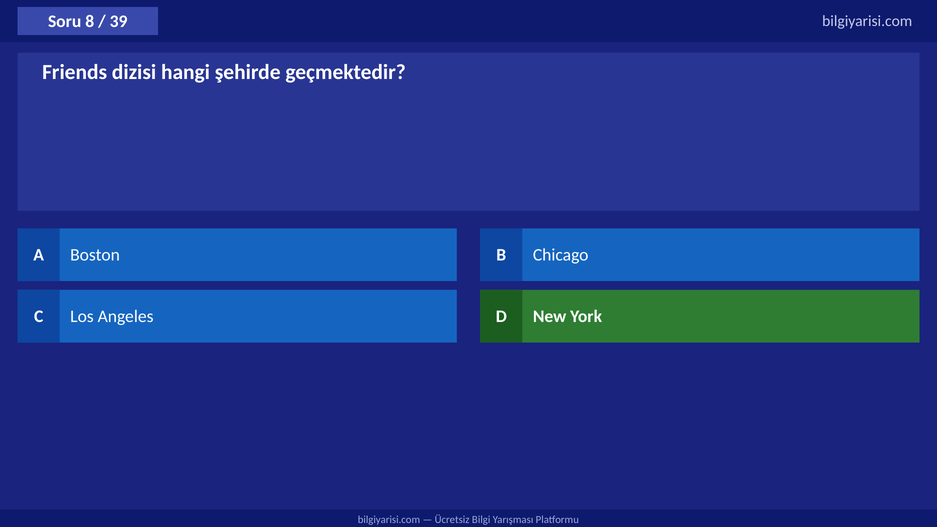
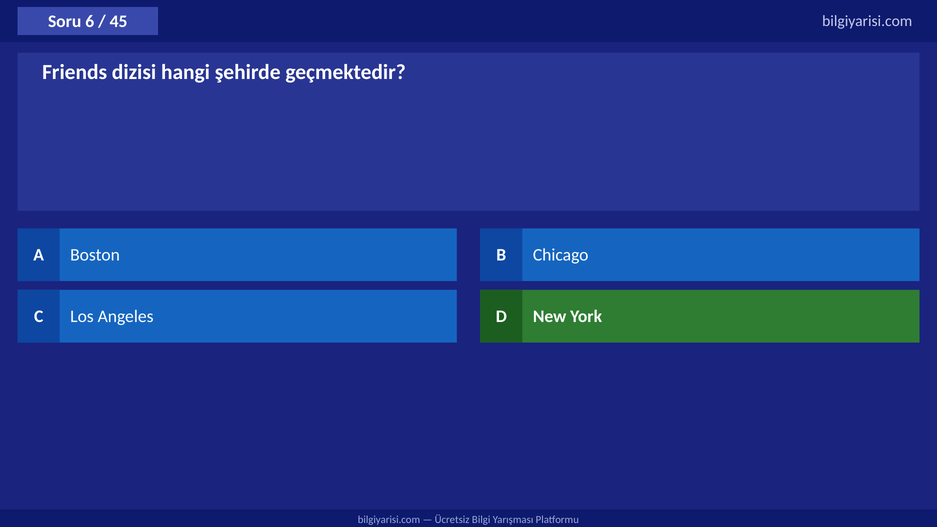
8: 8 -> 6 (90, 21)
39: 39 -> 45 (119, 21)
